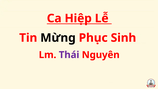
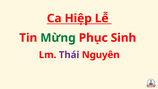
Mừng colour: black -> green (58, 38)
